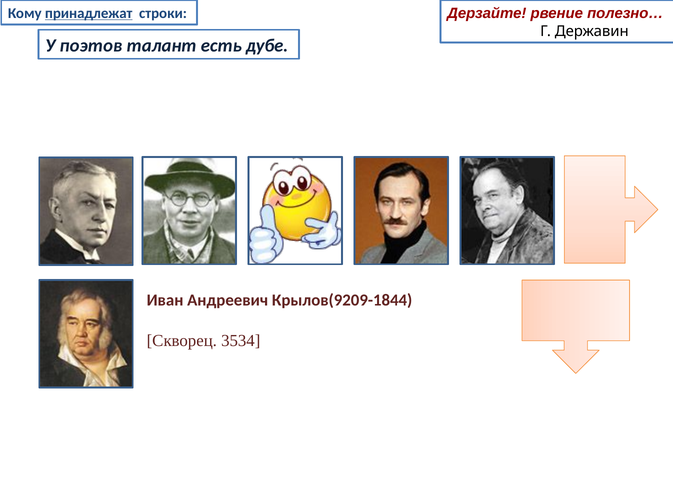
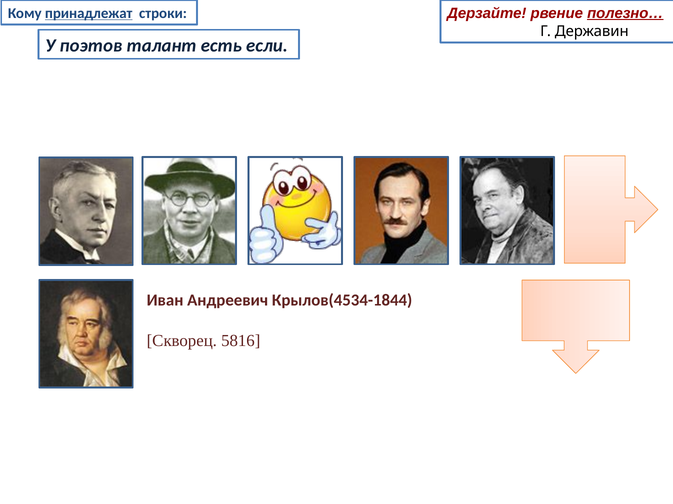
полезно… underline: none -> present (625, 13)
дубе: дубе -> если (267, 46)
Крылов(9209-1844: Крылов(9209-1844 -> Крылов(4534-1844 (342, 301)
3534: 3534 -> 5816 (241, 341)
